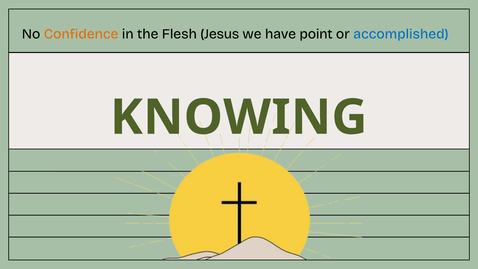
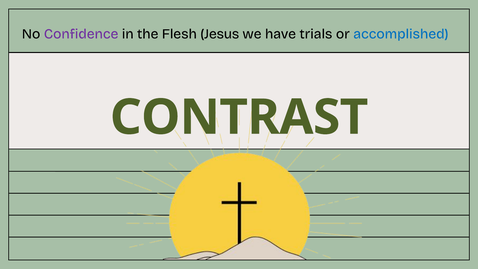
Confidence colour: orange -> purple (81, 34)
point: point -> trials (316, 34)
KNOWING: KNOWING -> CONTRAST (239, 117)
